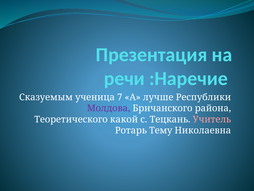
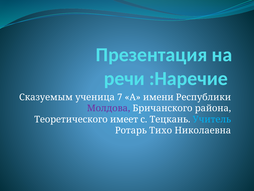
лучше: лучше -> имени (158, 97)
какой: какой -> имеет (124, 119)
Учитель colour: pink -> light blue (212, 119)
Тему: Тему -> Тихо (161, 130)
